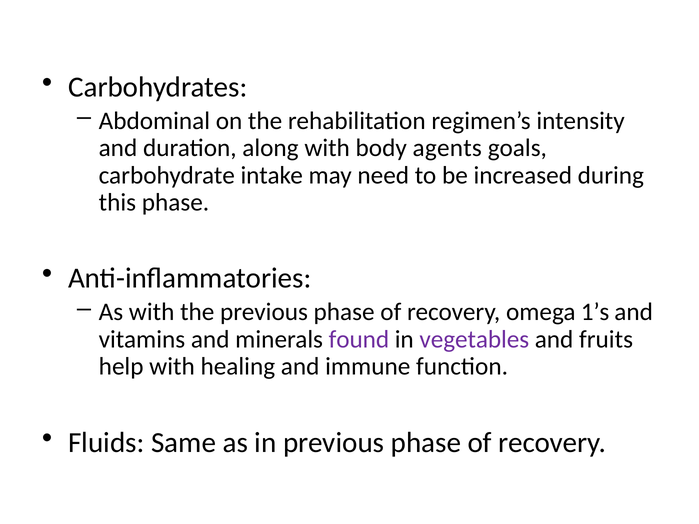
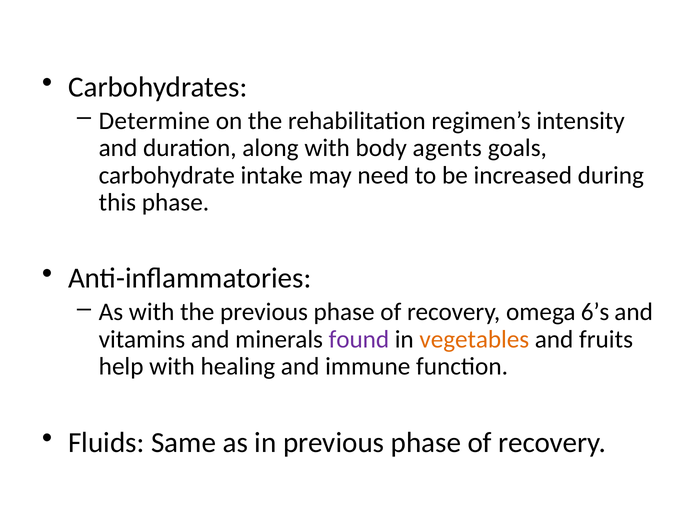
Abdominal: Abdominal -> Determine (154, 121)
1’s: 1’s -> 6’s (595, 312)
vegetables colour: purple -> orange (474, 340)
